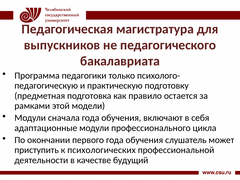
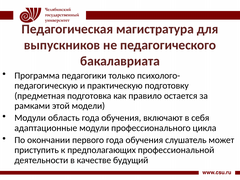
сначала: сначала -> область (64, 118)
психологических: психологических -> предполагающих (102, 150)
